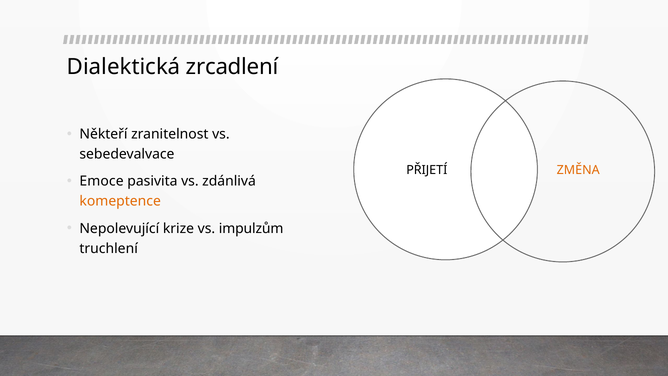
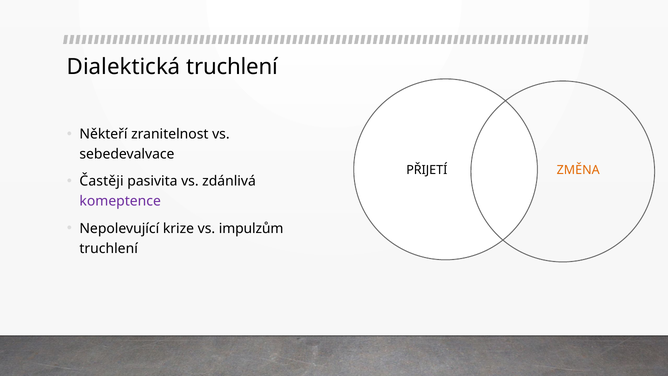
Dialektická zrcadlení: zrcadlení -> truchlení (232, 67)
Emoce: Emoce -> Častěji (102, 181)
komeptence colour: orange -> purple (120, 201)
